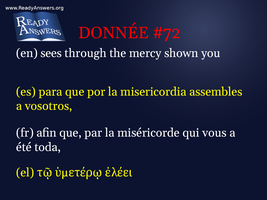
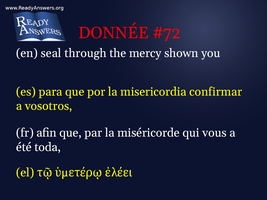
sees: sees -> seal (51, 53)
assembles: assembles -> confirmar (216, 92)
